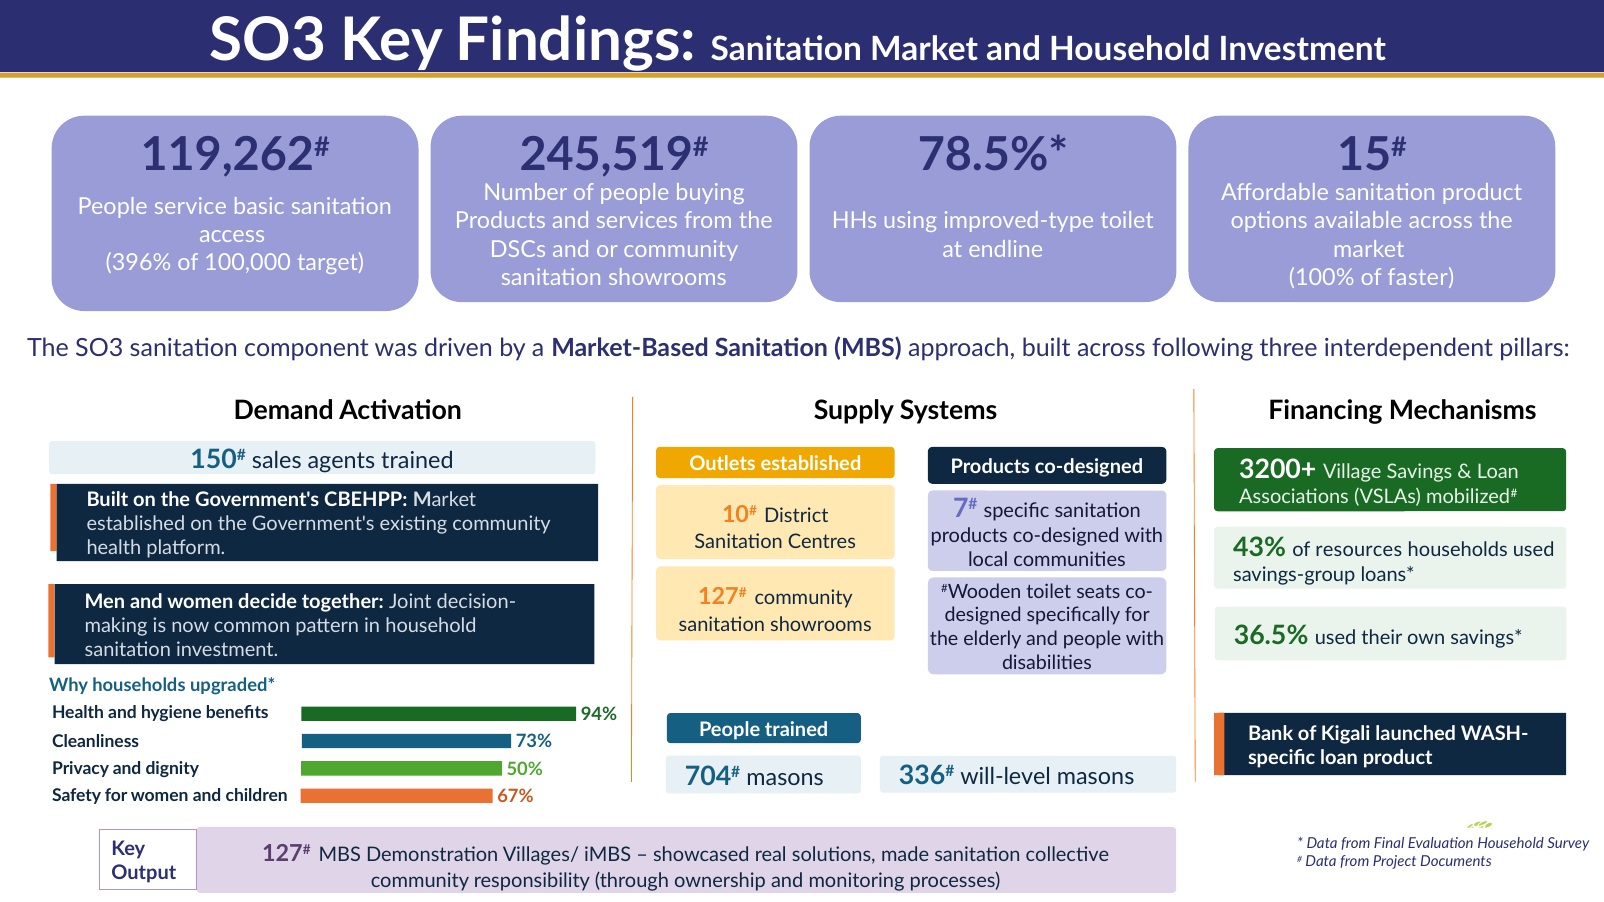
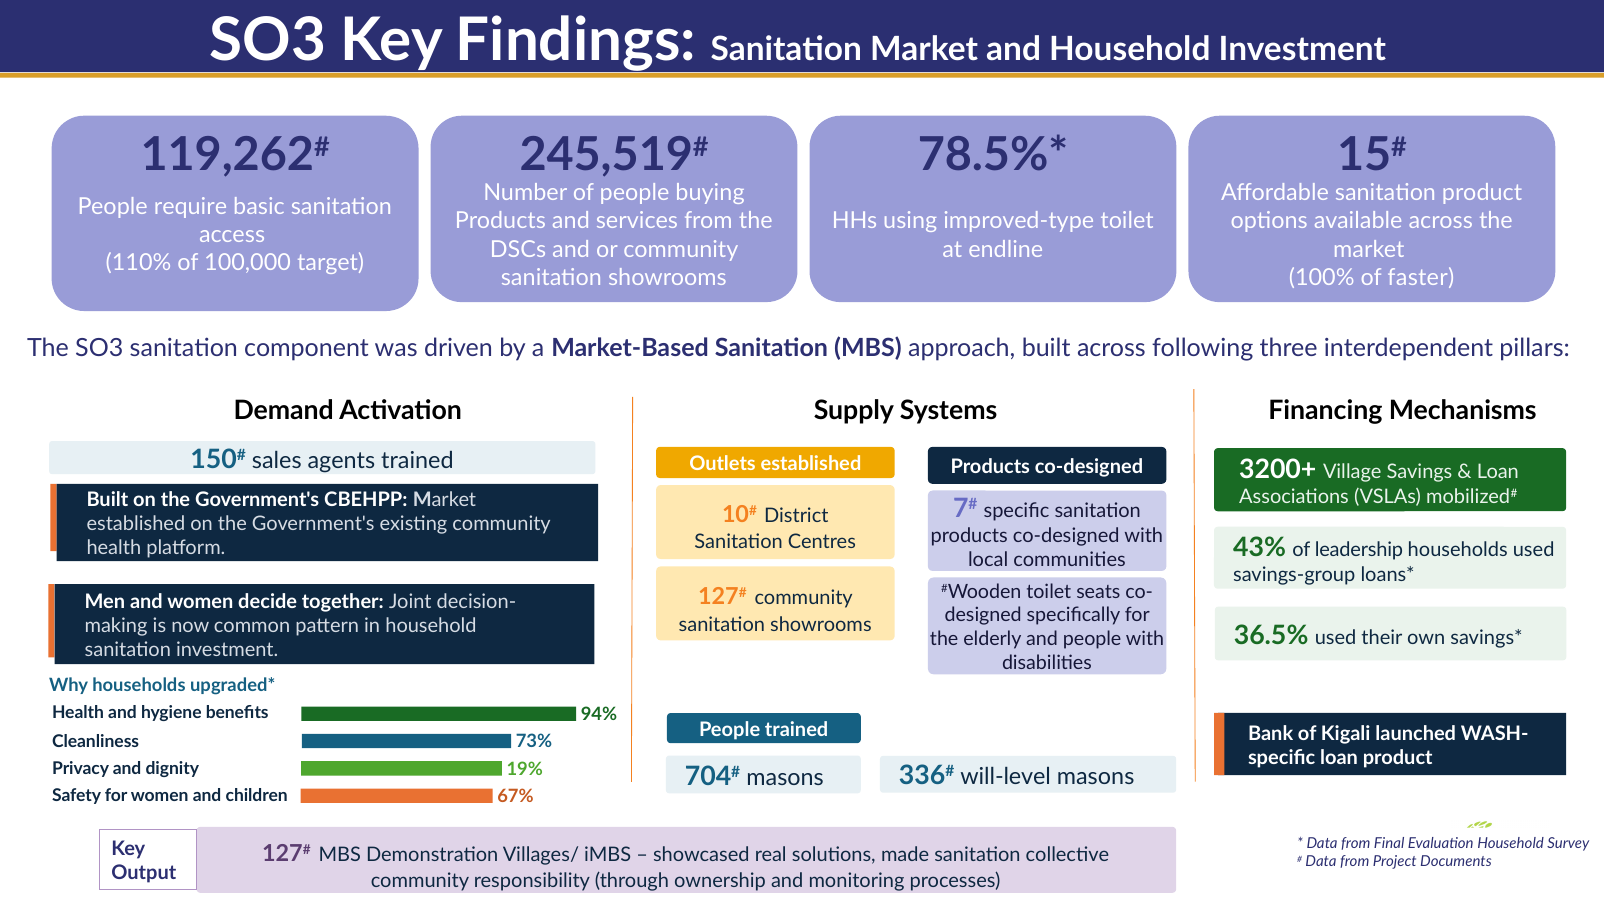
service: service -> require (190, 207)
396%: 396% -> 110% (138, 263)
resources: resources -> leadership (1359, 550)
50%: 50% -> 19% (525, 769)
